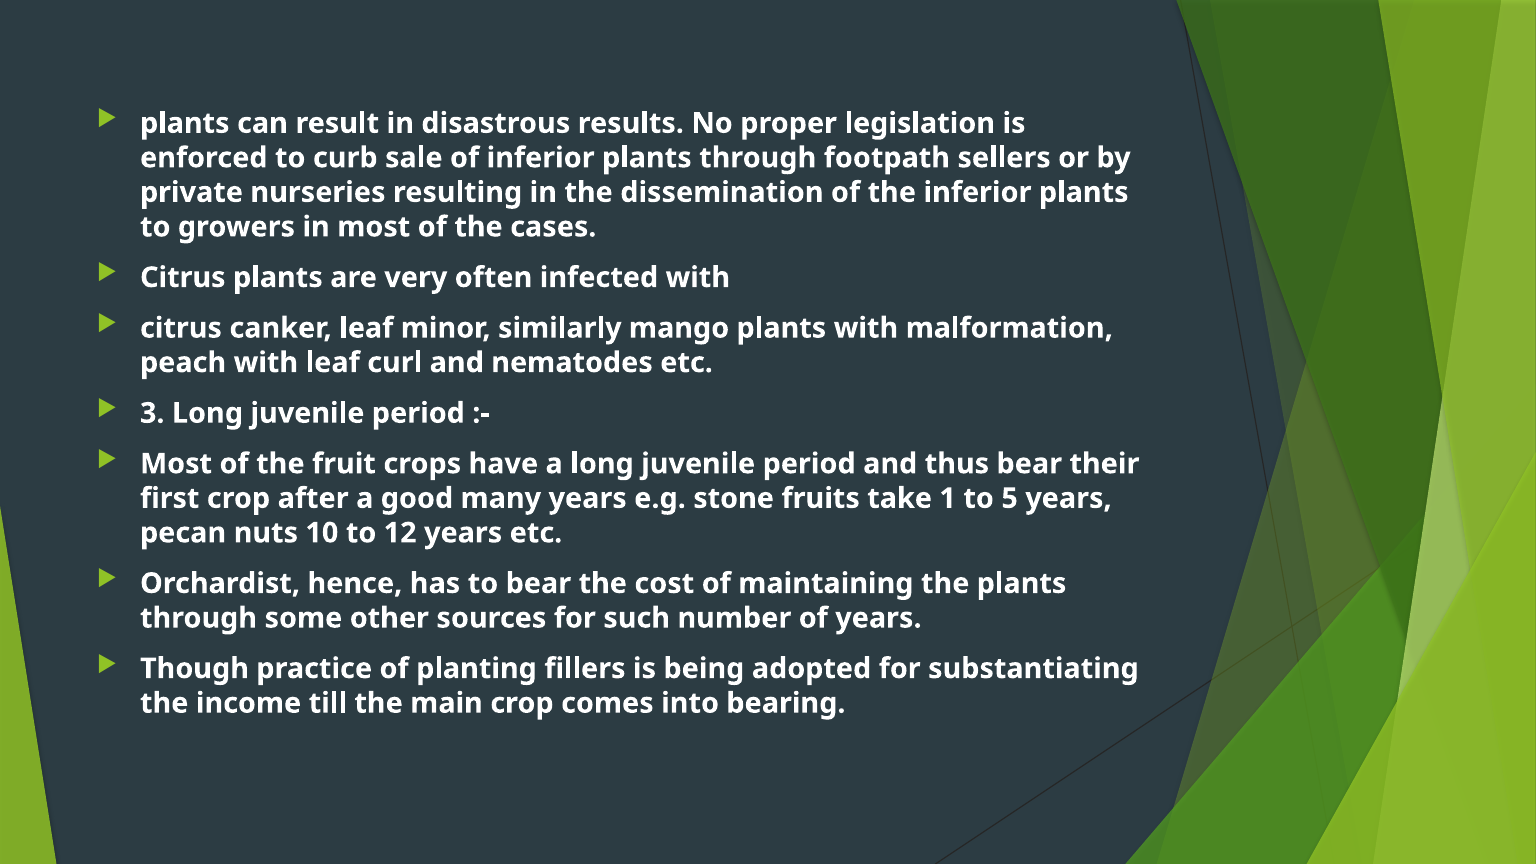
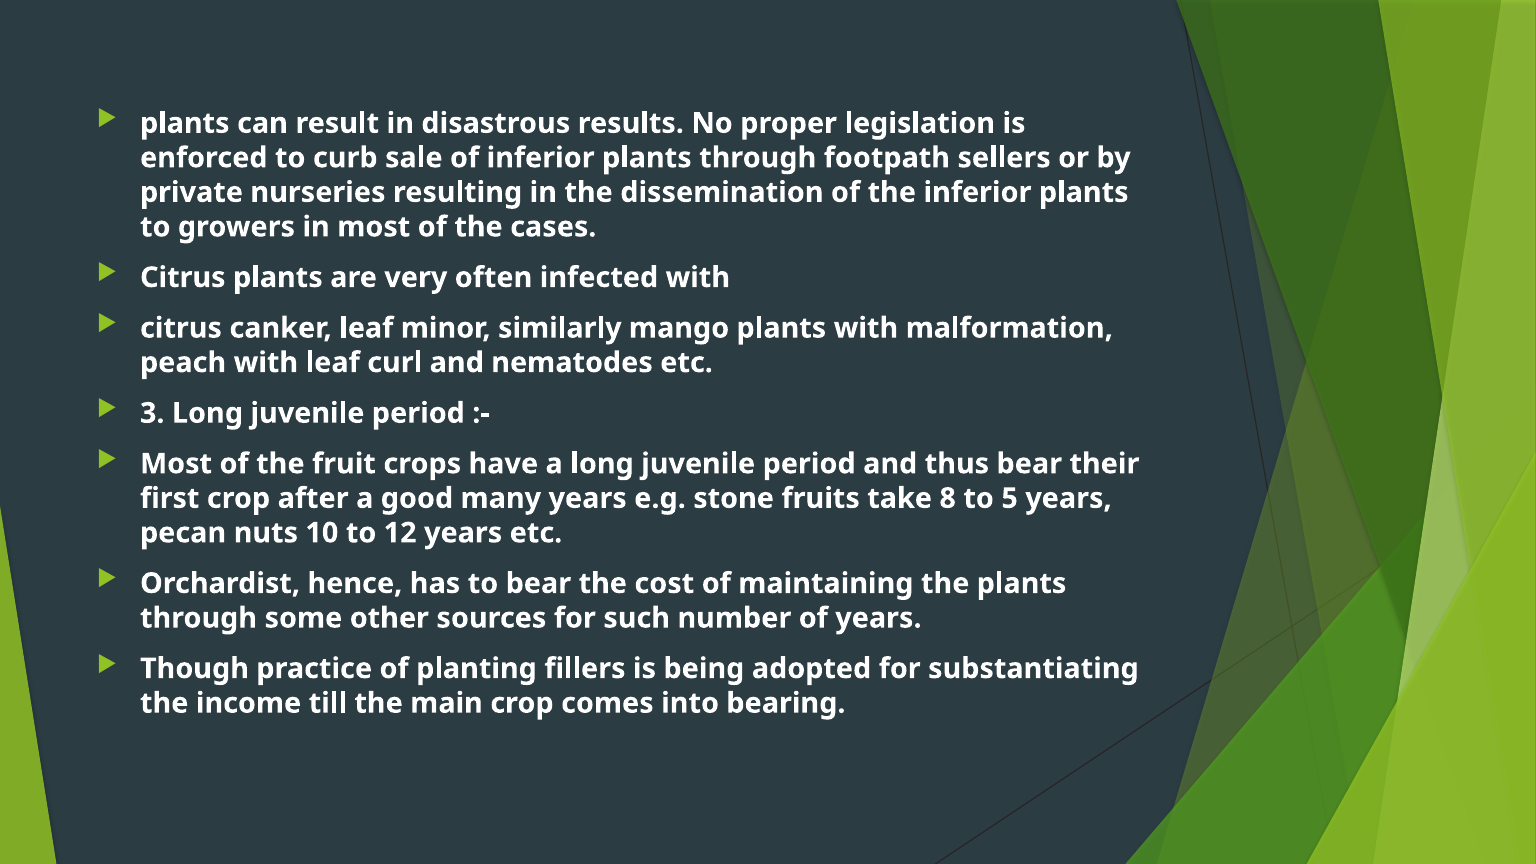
1: 1 -> 8 (948, 498)
